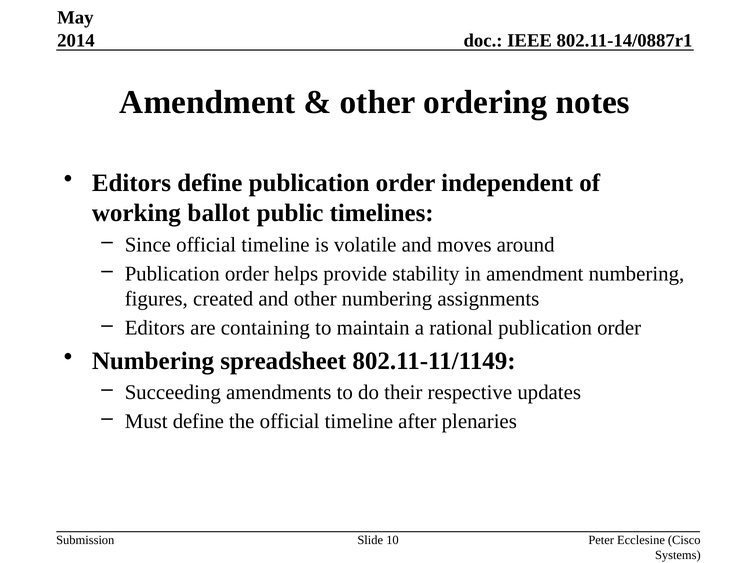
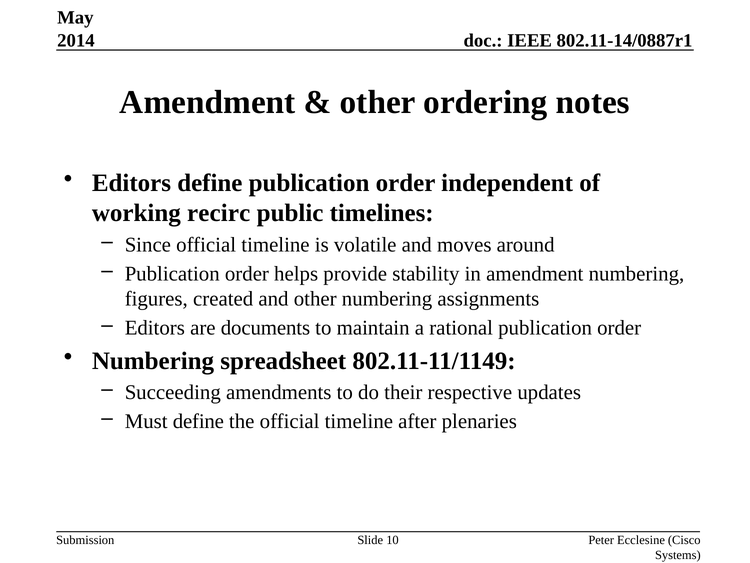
ballot: ballot -> recirc (219, 213)
containing: containing -> documents (265, 328)
